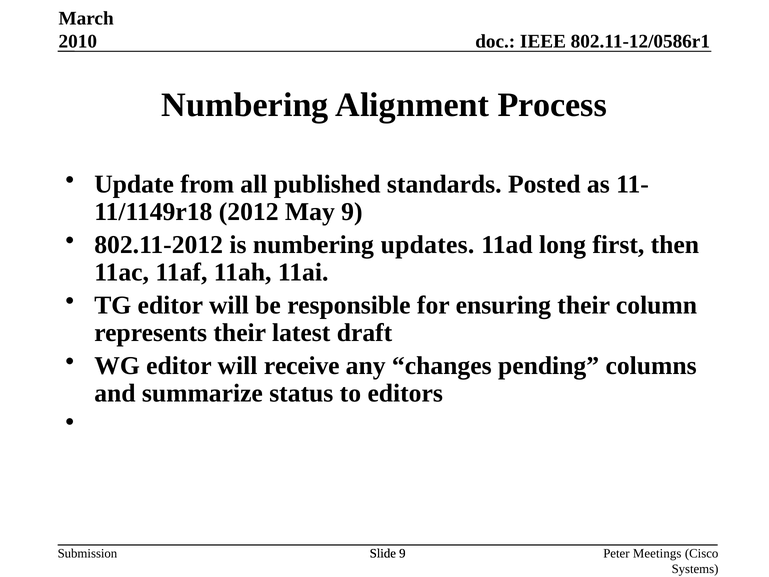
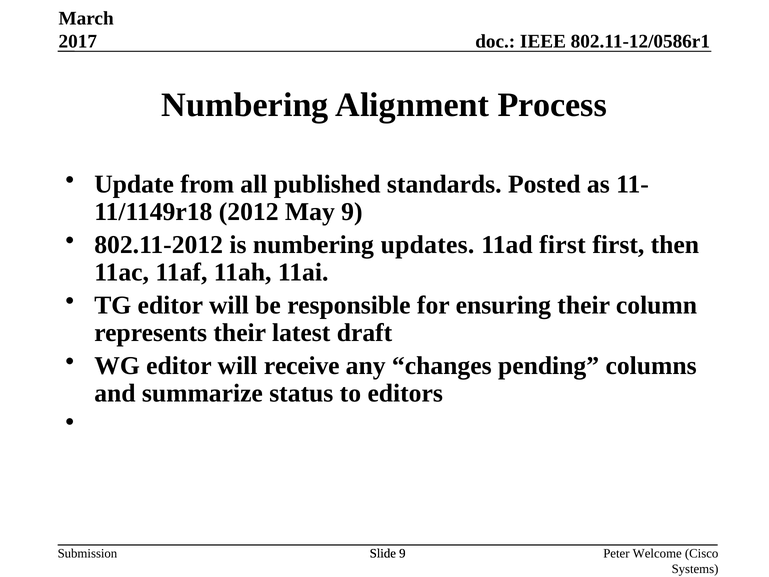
2010: 2010 -> 2017 (78, 41)
11ad long: long -> first (562, 245)
Meetings: Meetings -> Welcome (657, 553)
